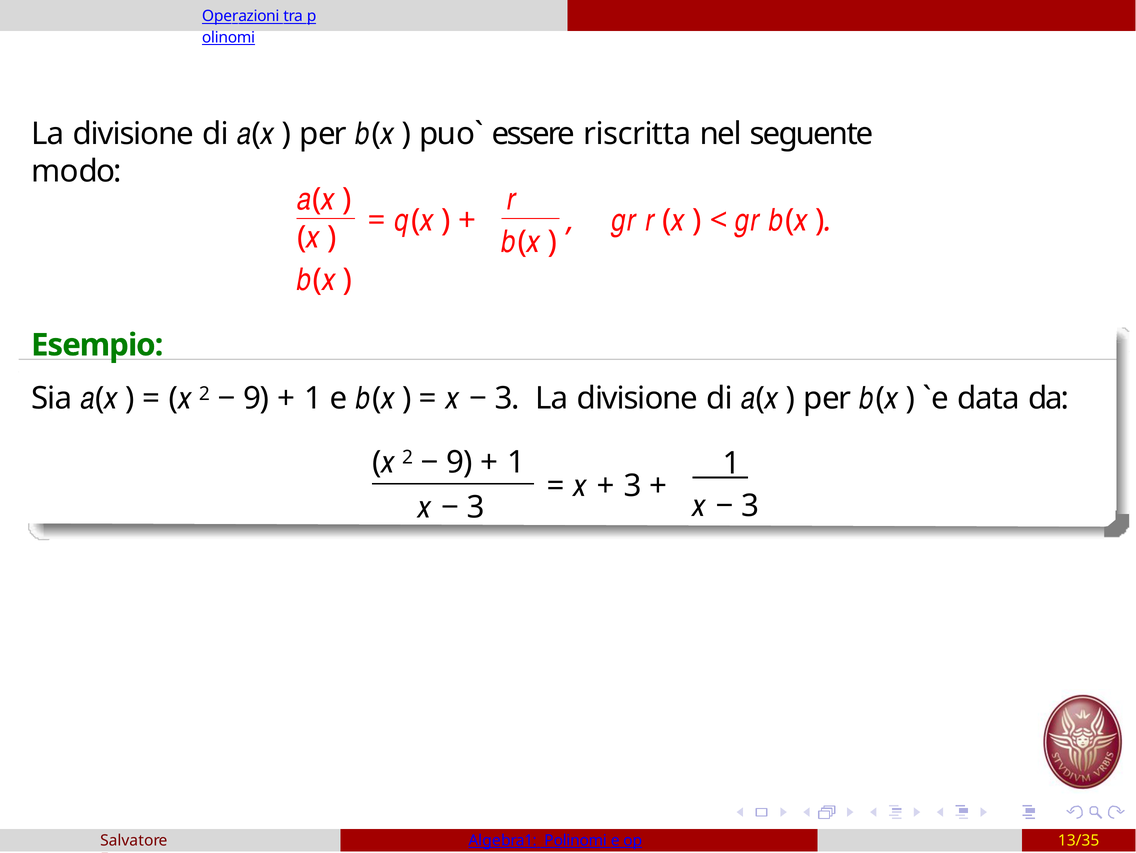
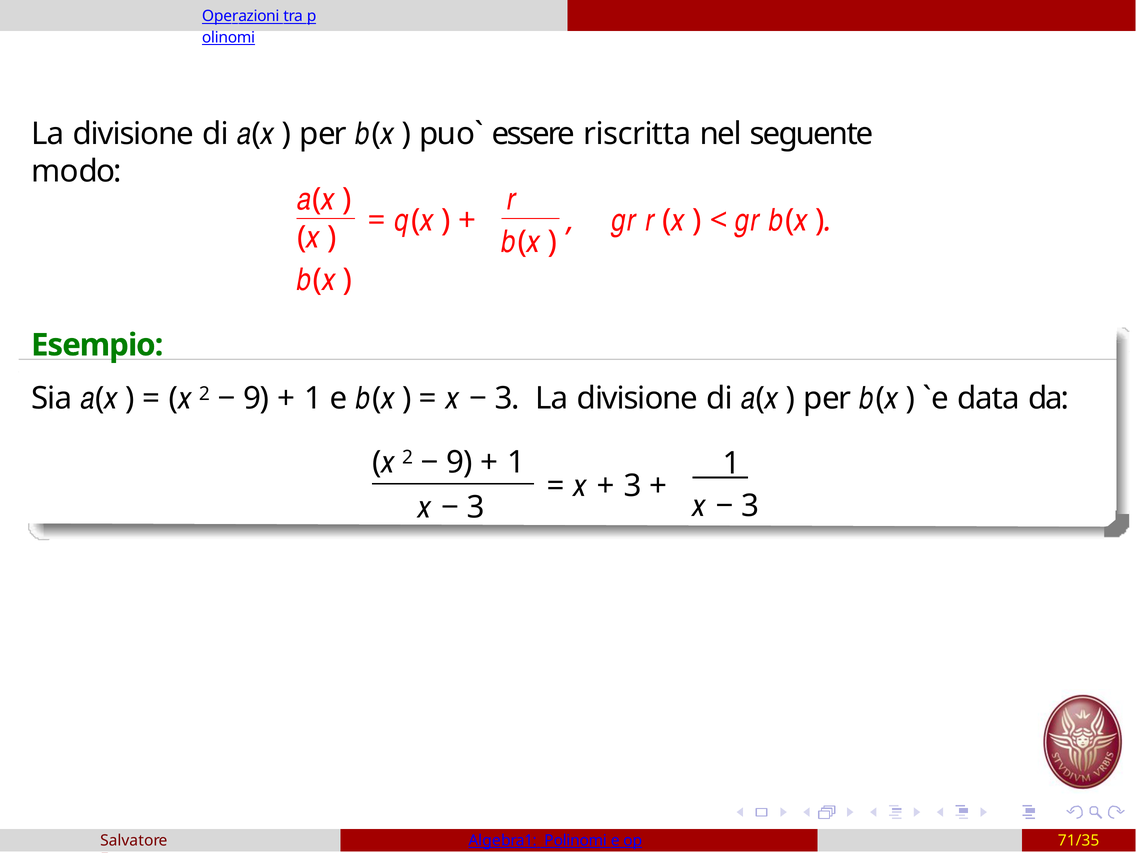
13/35: 13/35 -> 71/35 (1079, 840)
